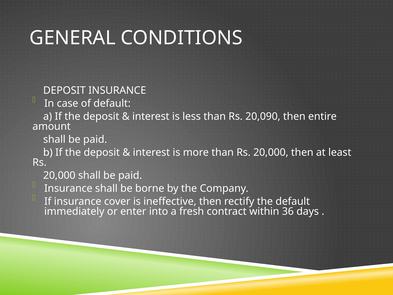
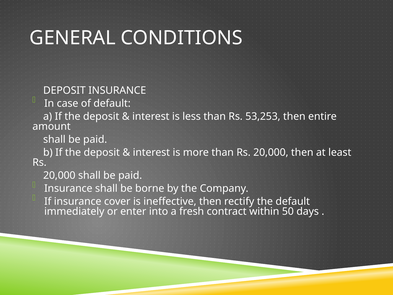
20,090: 20,090 -> 53,253 (263, 116)
36: 36 -> 50 (288, 211)
